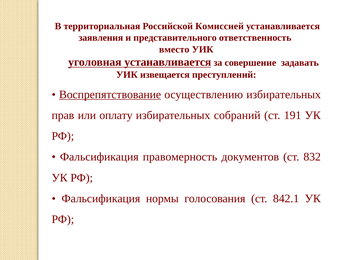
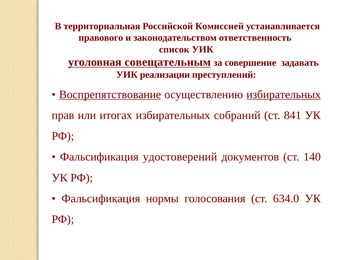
заявления: заявления -> правового (101, 38)
представительного: представительного -> законодательством (175, 38)
вместо: вместо -> список (174, 49)
уголовная устанавливается: устанавливается -> совещательным (168, 62)
извещается: извещается -> реализации (165, 75)
избирательных underline: none -> present (284, 95)
оплату: оплату -> итогах (116, 115)
191: 191 -> 841 (293, 115)
правомерность: правомерность -> удостоверений (180, 157)
832: 832 -> 140 (312, 157)
842.1: 842.1 -> 634.0 (286, 199)
